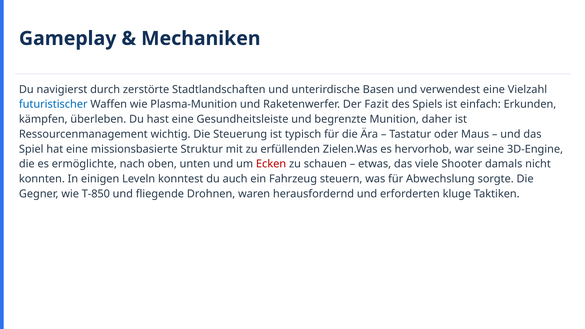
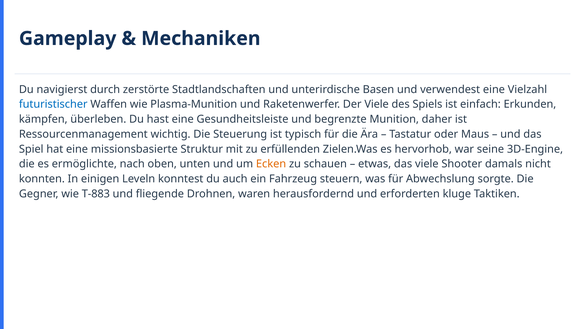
Der Fazit: Fazit -> Viele (377, 104)
Ecken colour: red -> orange (271, 164)
T-850: T-850 -> T-883 (96, 194)
